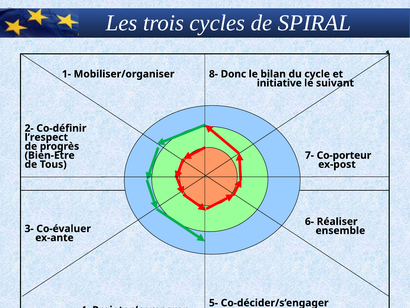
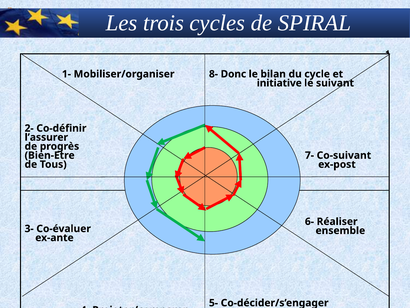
l’respect: l’respect -> l’assurer (46, 137)
Co-porteur: Co-porteur -> Co-suivant (344, 155)
